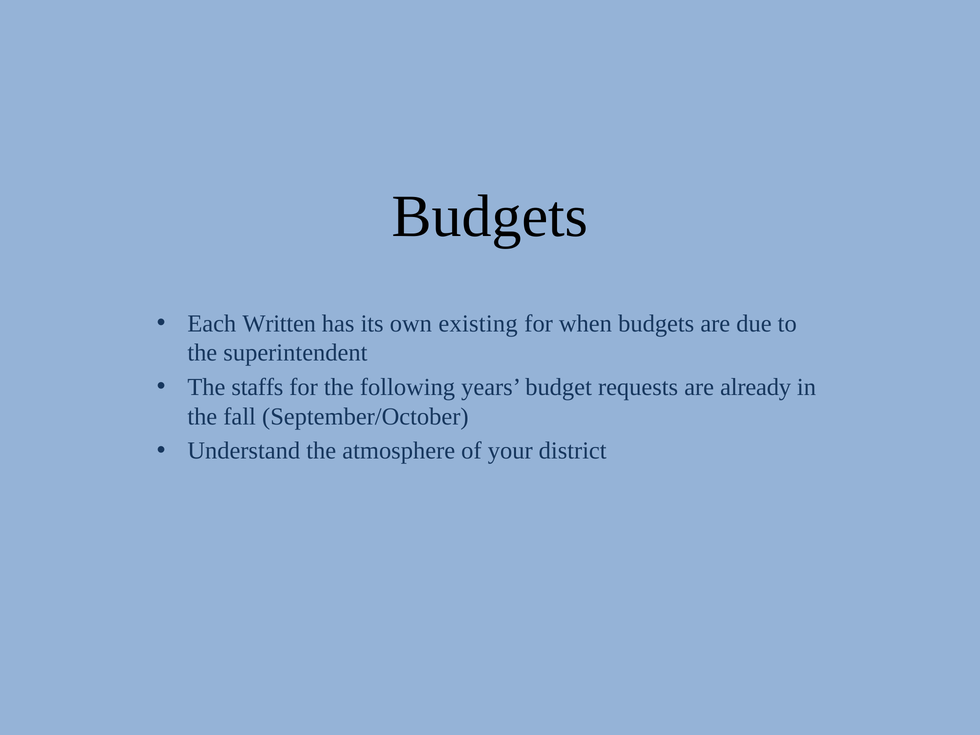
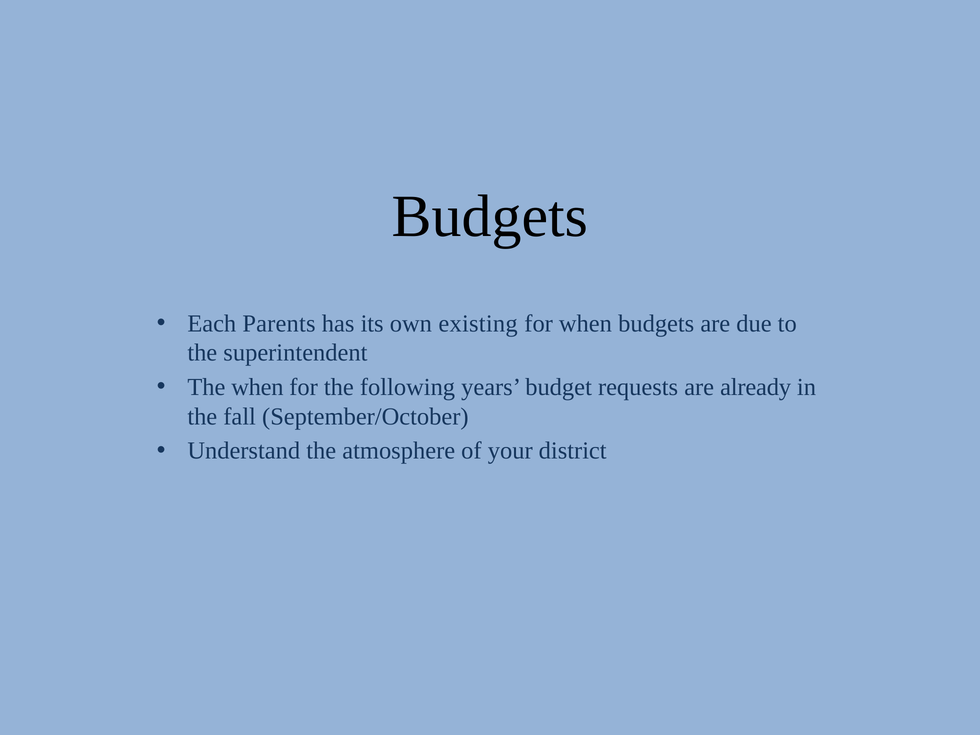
Written: Written -> Parents (279, 323)
The staffs: staffs -> when (257, 387)
